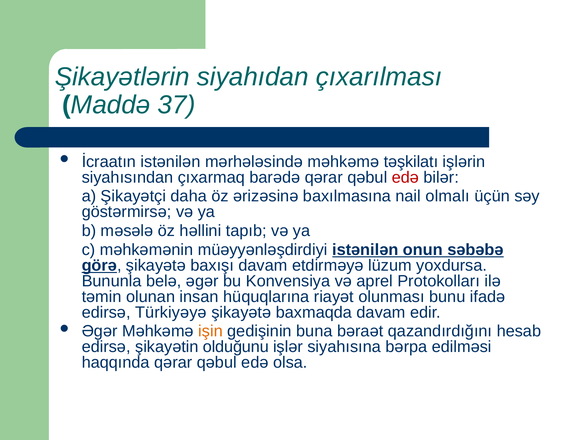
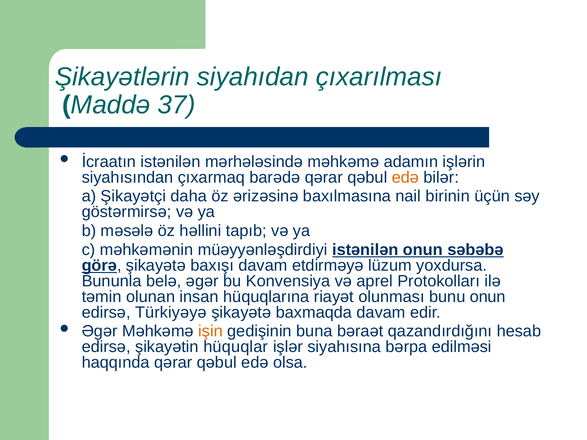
təşkilatı: təşkilatı -> adamın (411, 162)
edə colour: red -> orange (405, 177)
olmalı: olmalı -> birinin (448, 196)
bunu ifadə: ifadə -> onun (488, 297)
olduğunu: olduğunu -> hüquqlar (236, 347)
